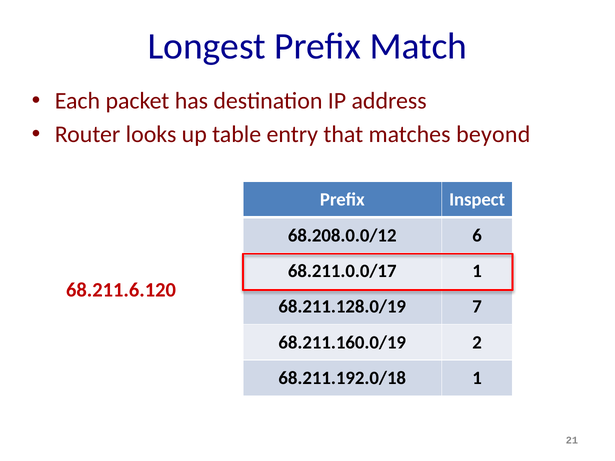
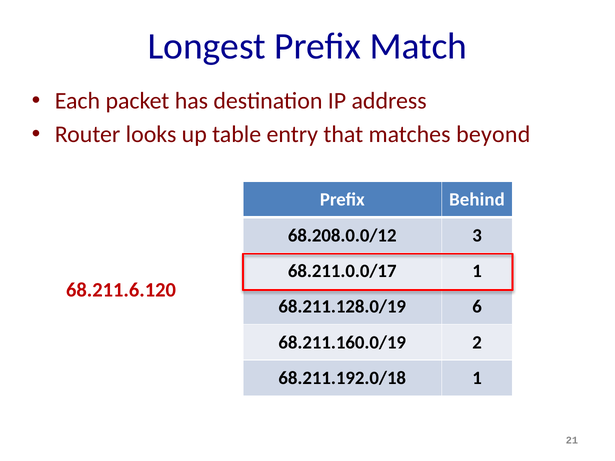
Inspect: Inspect -> Behind (477, 200)
6: 6 -> 3 (477, 236)
7: 7 -> 6 (477, 307)
